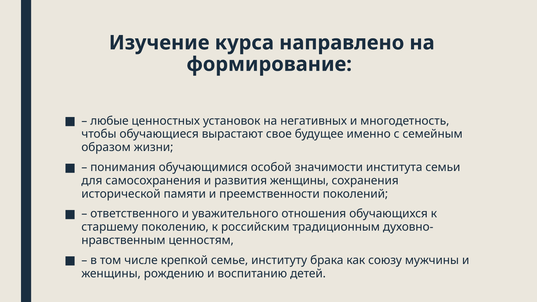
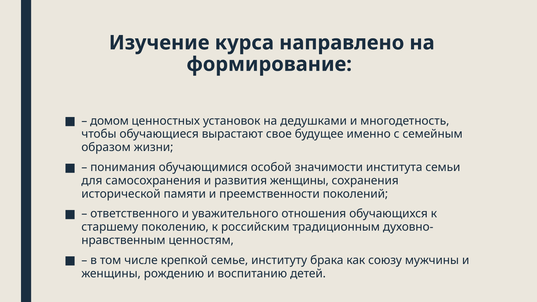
любые: любые -> домом (109, 121)
негативных: негативных -> дедушками (314, 121)
